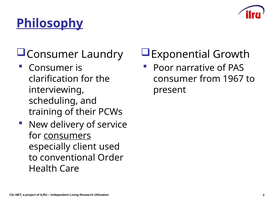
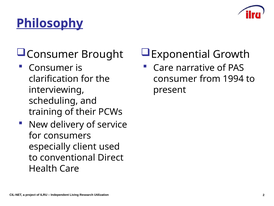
Laundry: Laundry -> Brought (102, 54)
Poor: Poor -> Care (163, 68)
1967: 1967 -> 1994 (233, 79)
consumers underline: present -> none (67, 135)
Order: Order -> Direct (111, 157)
